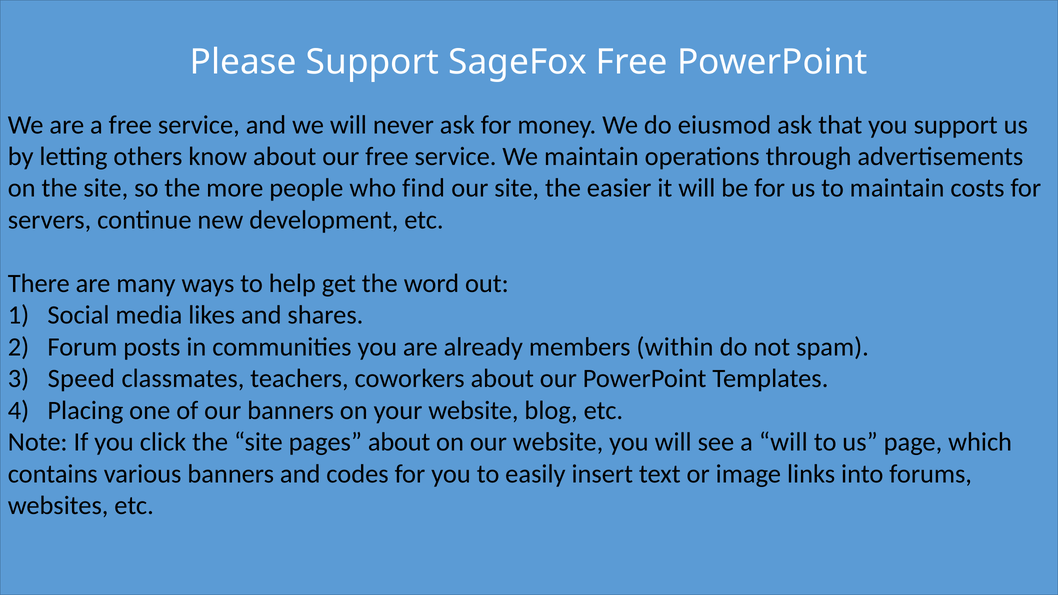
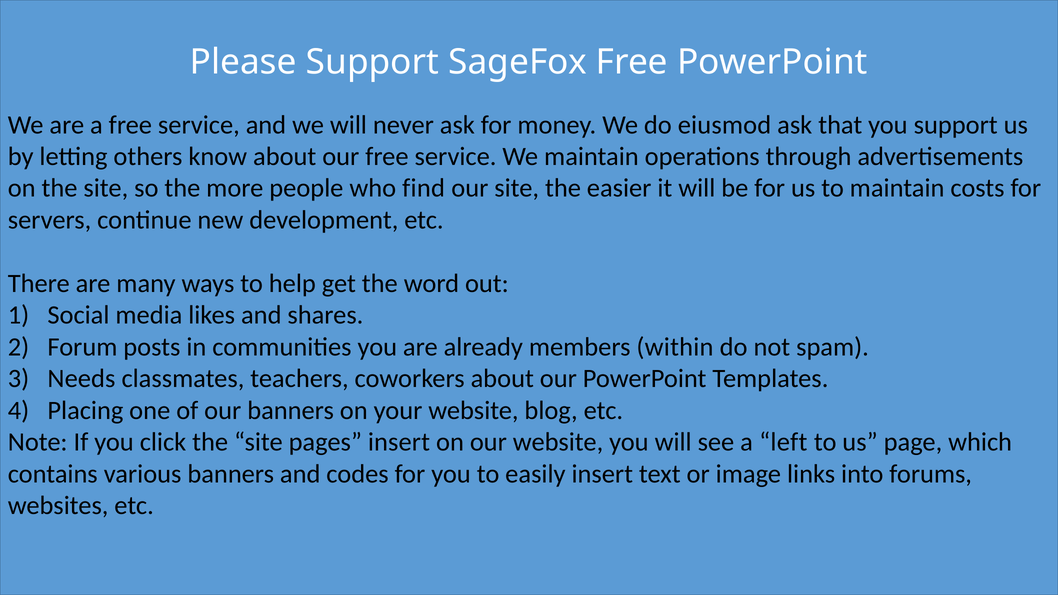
Speed: Speed -> Needs (81, 379)
pages about: about -> insert (399, 442)
a will: will -> left (783, 442)
